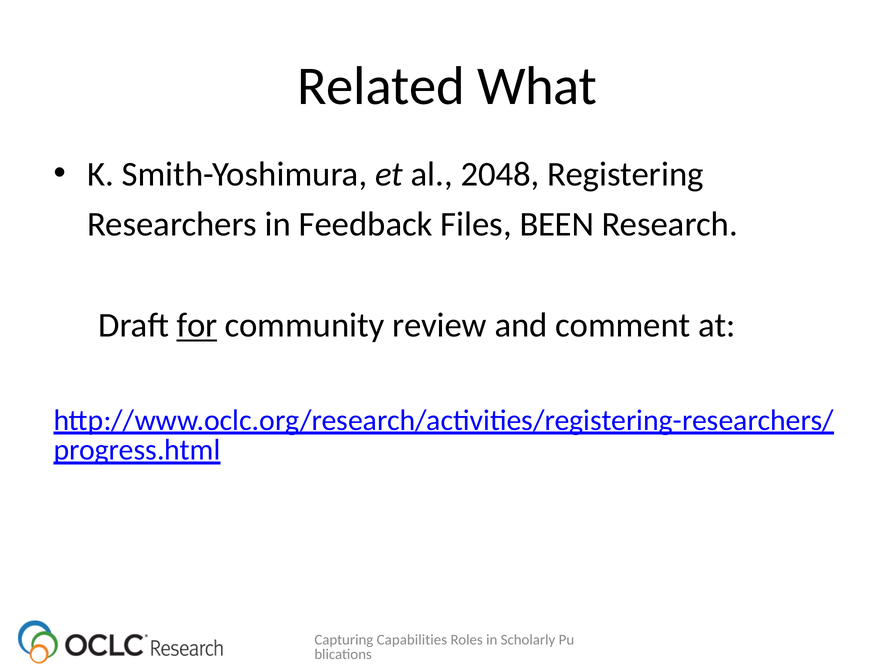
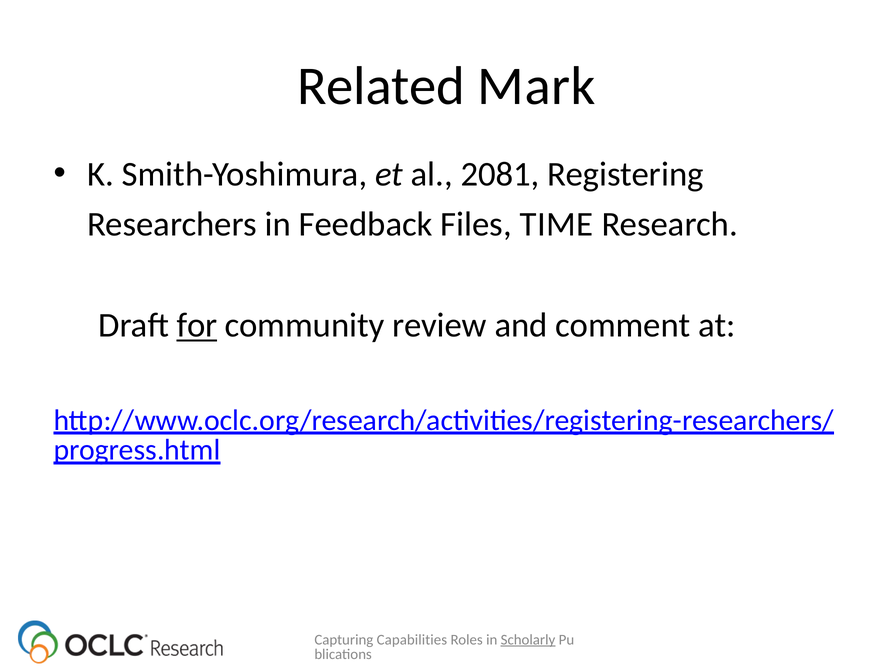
What: What -> Mark (537, 87)
2048: 2048 -> 2081 (500, 174)
BEEN: BEEN -> TIME (557, 224)
Scholarly underline: none -> present (528, 640)
